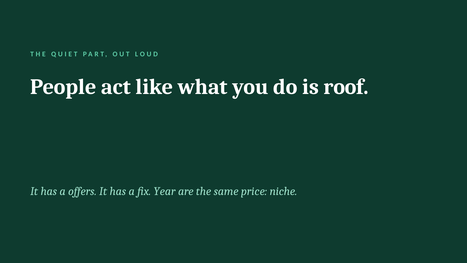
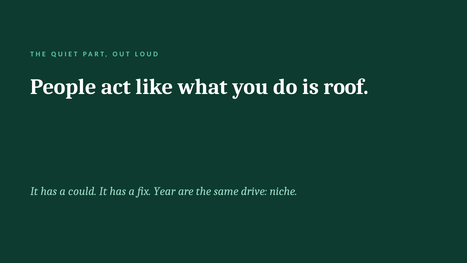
offers: offers -> could (82, 191)
price: price -> drive (254, 191)
